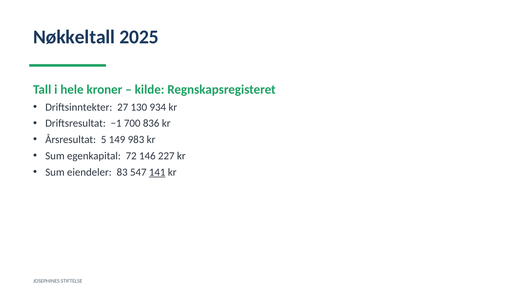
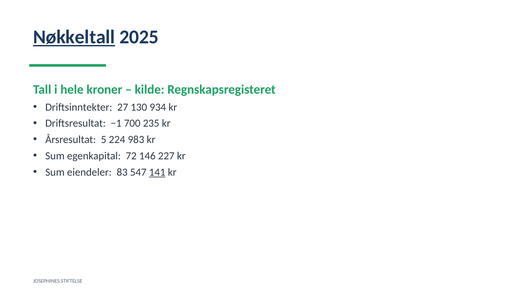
Nøkkeltall underline: none -> present (74, 37)
836: 836 -> 235 (151, 123)
149: 149 -> 224 (117, 139)
